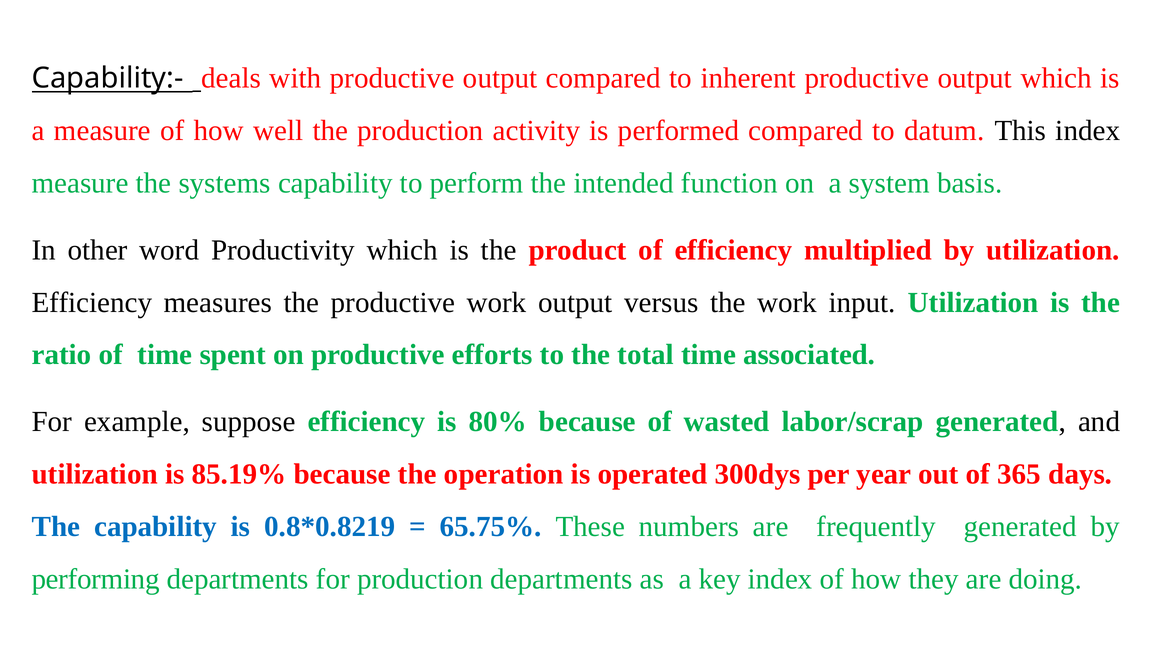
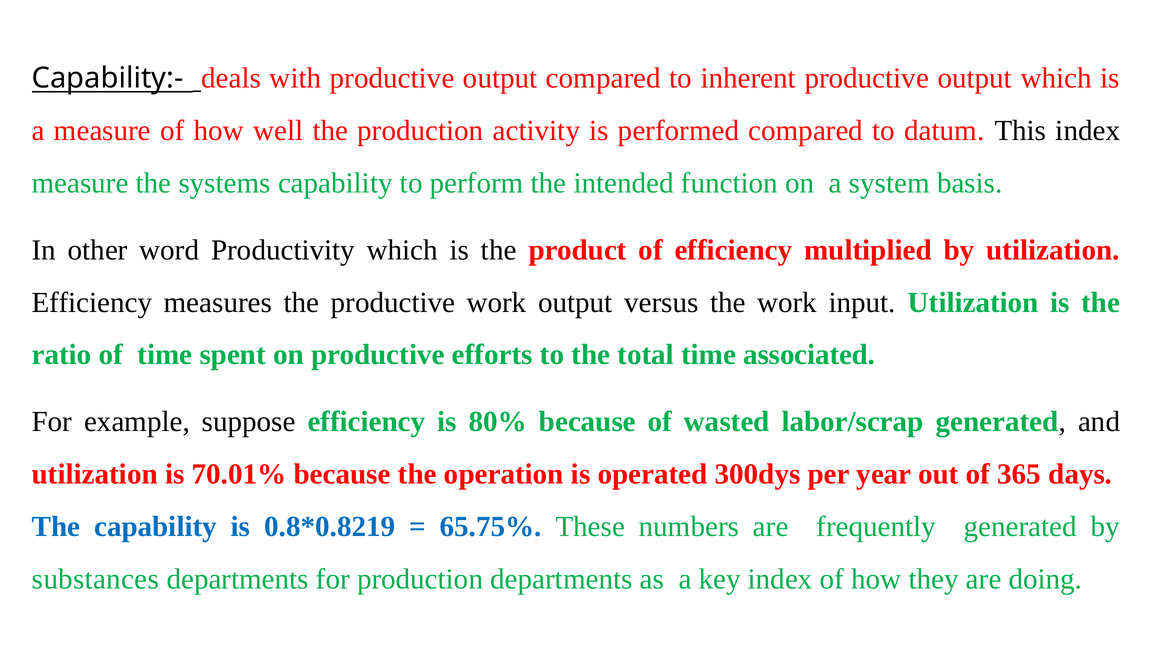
85.19%: 85.19% -> 70.01% (239, 474)
performing: performing -> substances (95, 579)
